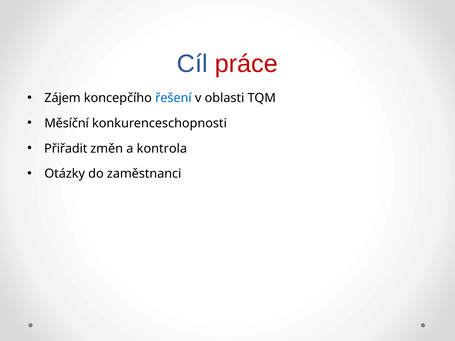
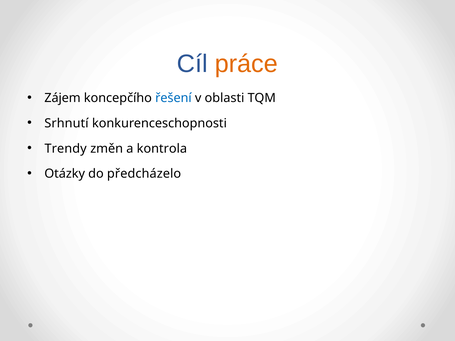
práce colour: red -> orange (246, 64)
Měsíční: Měsíční -> Srhnutí (66, 123)
Přiřadit: Přiřadit -> Trendy (66, 149)
zaměstnanci: zaměstnanci -> předcházelo (144, 174)
